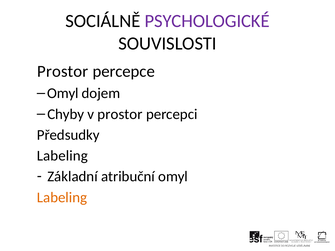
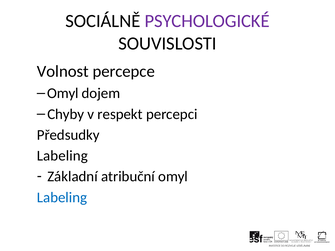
Prostor: Prostor -> Volnost (63, 72)
v prostor: prostor -> respekt (120, 114)
Labeling colour: orange -> blue (62, 198)
